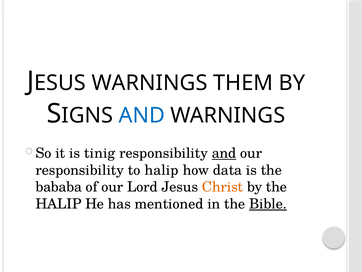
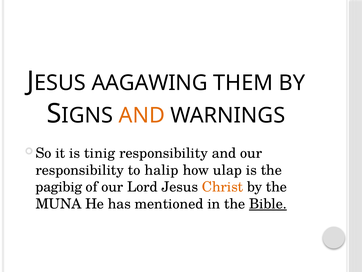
WARNINGS: WARNINGS -> AAGAWING (150, 83)
AND colour: blue -> orange (142, 115)
and underline: present -> none (224, 153)
data: data -> ulap (227, 170)
bababa: bababa -> pagibig (59, 187)
HALIP: HALIP -> MUNA (59, 204)
